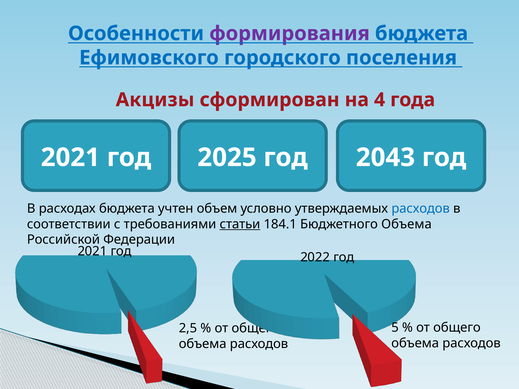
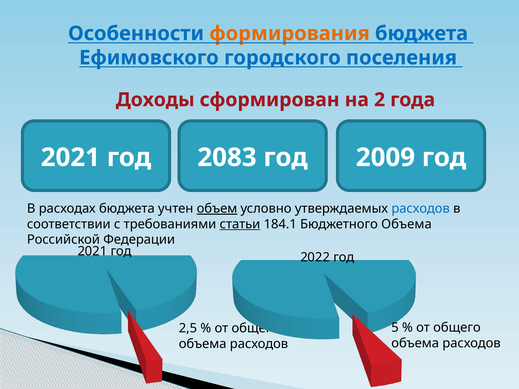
формирования colour: purple -> orange (290, 34)
Акцизы: Акцизы -> Доходы (155, 100)
4: 4 -> 2 (380, 100)
2025: 2025 -> 2083 (227, 158)
2043: 2043 -> 2009 (385, 158)
объем underline: none -> present (217, 209)
